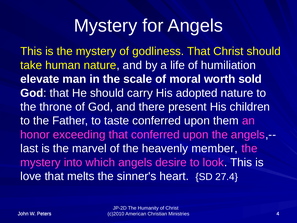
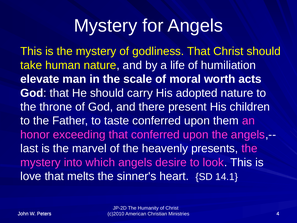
sold: sold -> acts (250, 79)
member: member -> presents (215, 148)
27.4: 27.4 -> 14.1 (227, 177)
